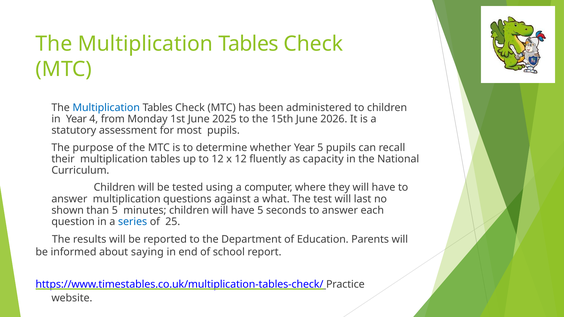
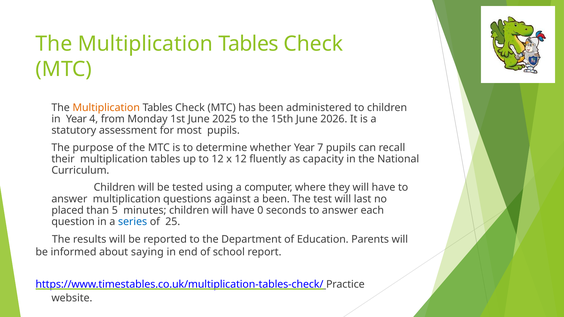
Multiplication colour: blue -> orange (106, 108)
Year 5: 5 -> 7 (320, 148)
a what: what -> been (276, 199)
shown: shown -> placed (68, 211)
have 5: 5 -> 0 (260, 211)
